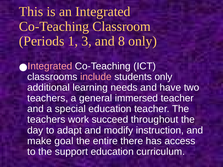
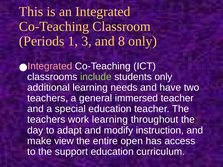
include colour: pink -> light green (96, 77)
work succeed: succeed -> learning (110, 120)
goal: goal -> view (64, 141)
there: there -> open (132, 141)
